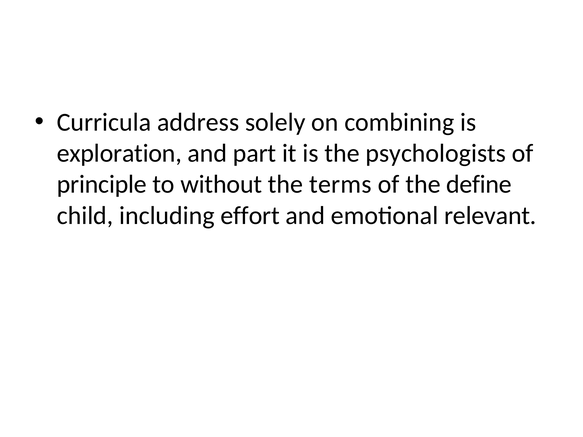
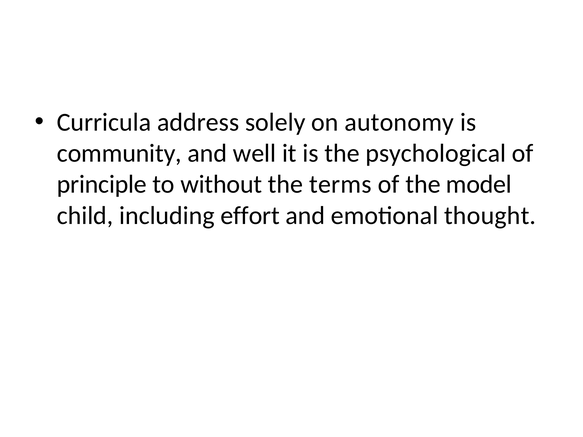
combining: combining -> autonomy (399, 122)
exploration: exploration -> community (119, 153)
part: part -> well (255, 153)
psychologists: psychologists -> psychological (436, 153)
define: define -> model (479, 185)
relevant: relevant -> thought (490, 216)
